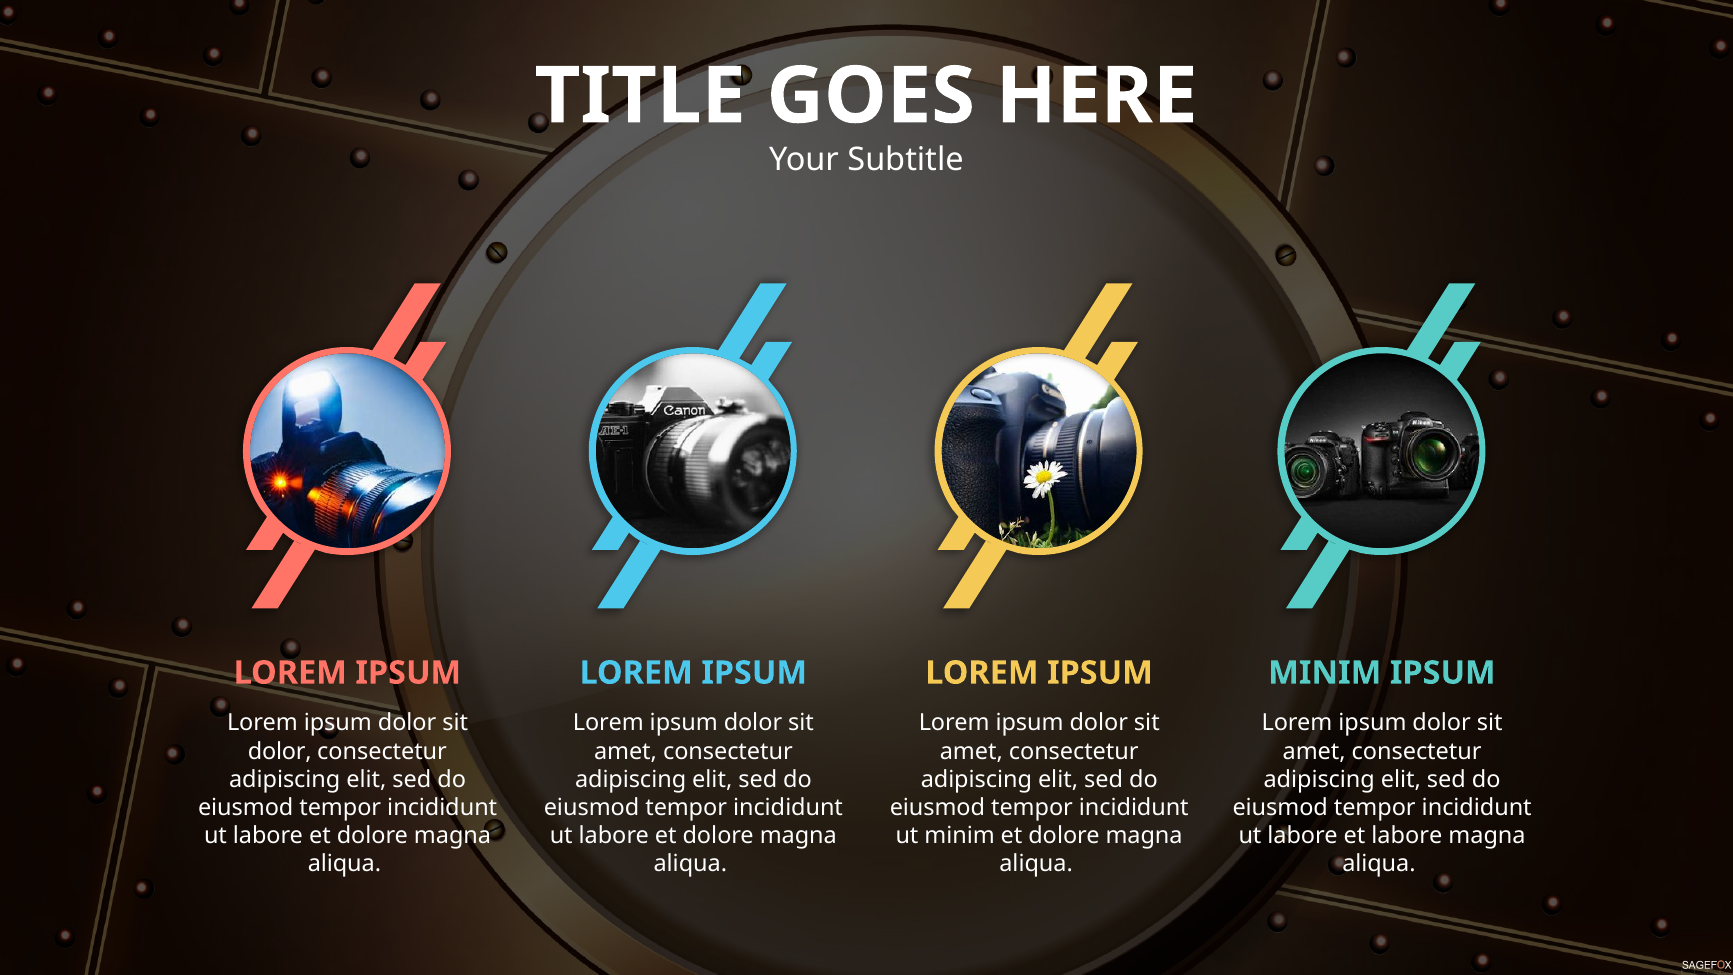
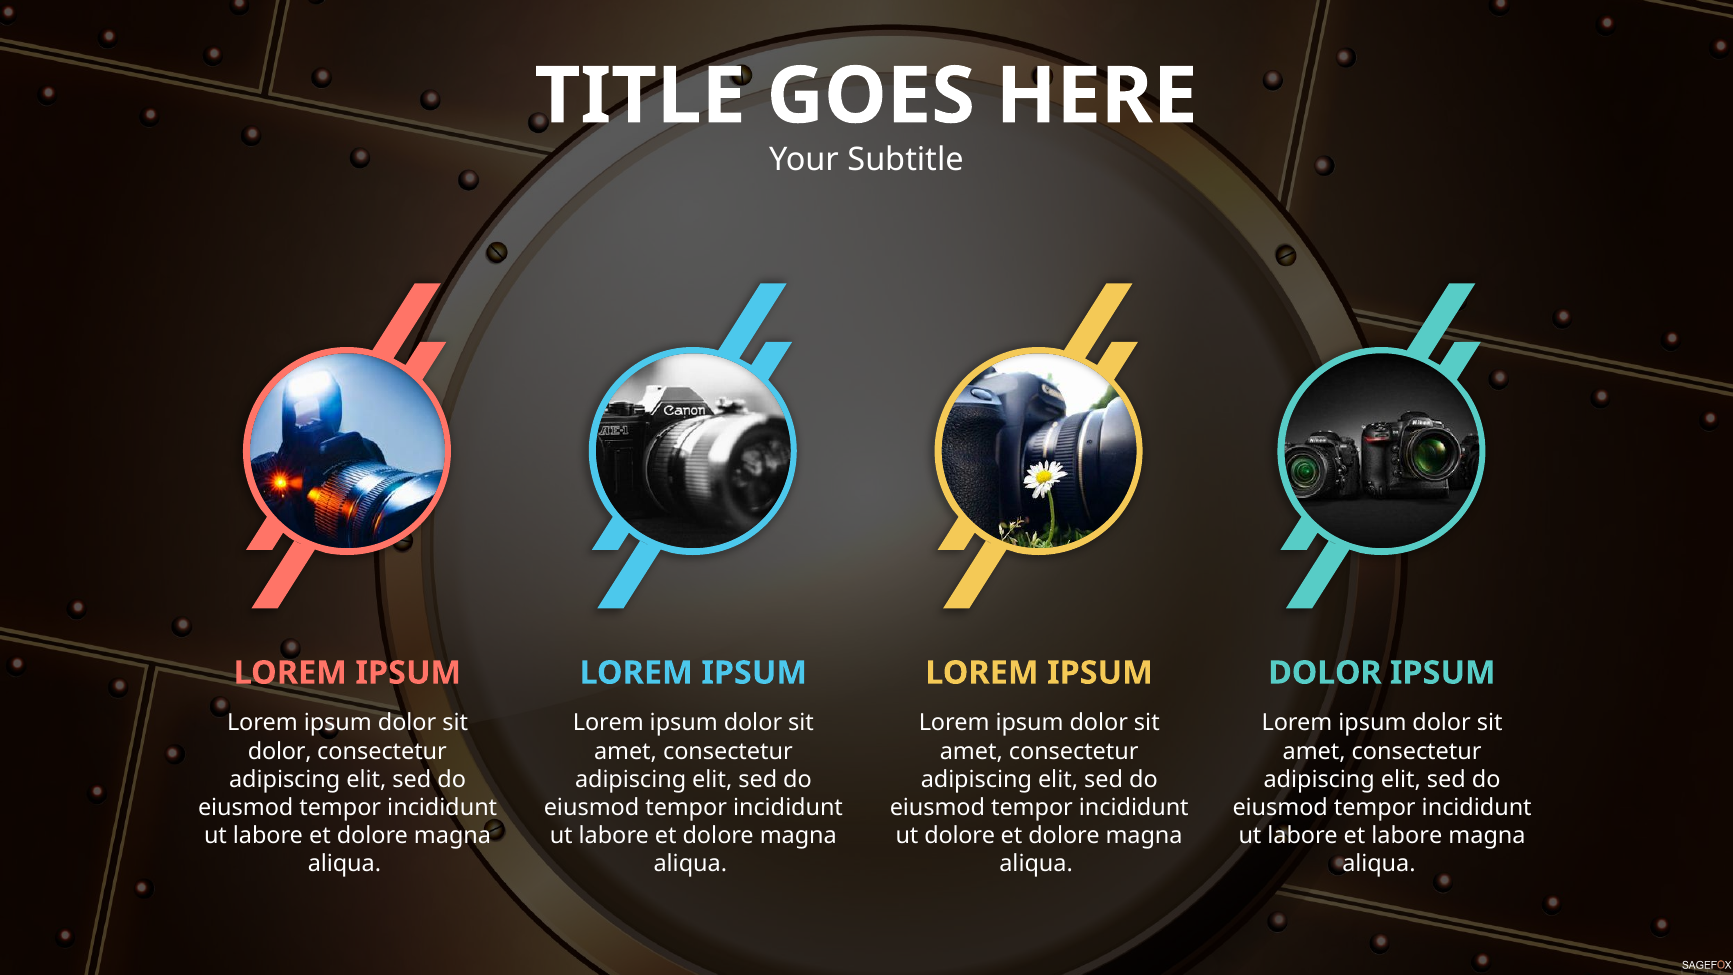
MINIM: MINIM -> DOLOR (1325, 673)
ut minim: minim -> dolore (960, 836)
